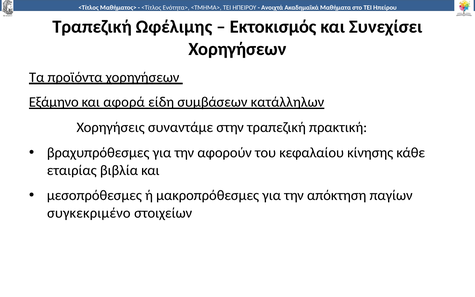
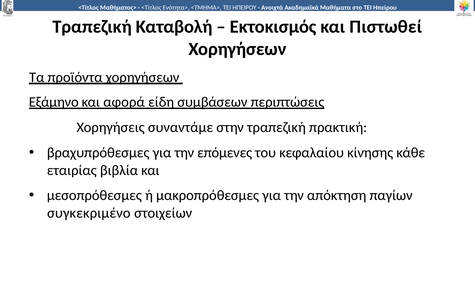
Ωφέλιμης: Ωφέλιμης -> Καταβολή (174, 27)
Συνεχίσει: Συνεχίσει -> Πιστωθεί (386, 27)
κατάλληλων: κατάλληλων -> περιπτώσεις (287, 102)
αφορούν: αφορούν -> επόμενες (225, 153)
